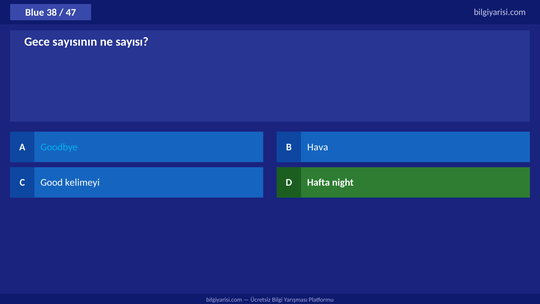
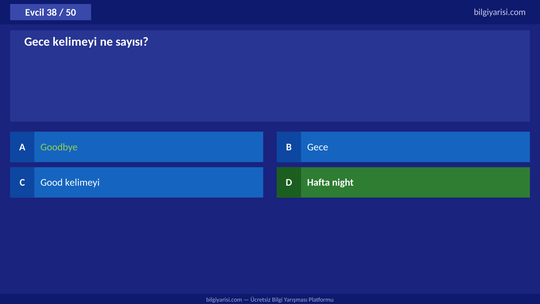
Blue: Blue -> Evcil (35, 12)
47: 47 -> 50 (71, 12)
Gece sayısının: sayısının -> kelimeyi (75, 42)
Goodbye colour: light blue -> light green (59, 147)
B Hava: Hava -> Gece (318, 147)
